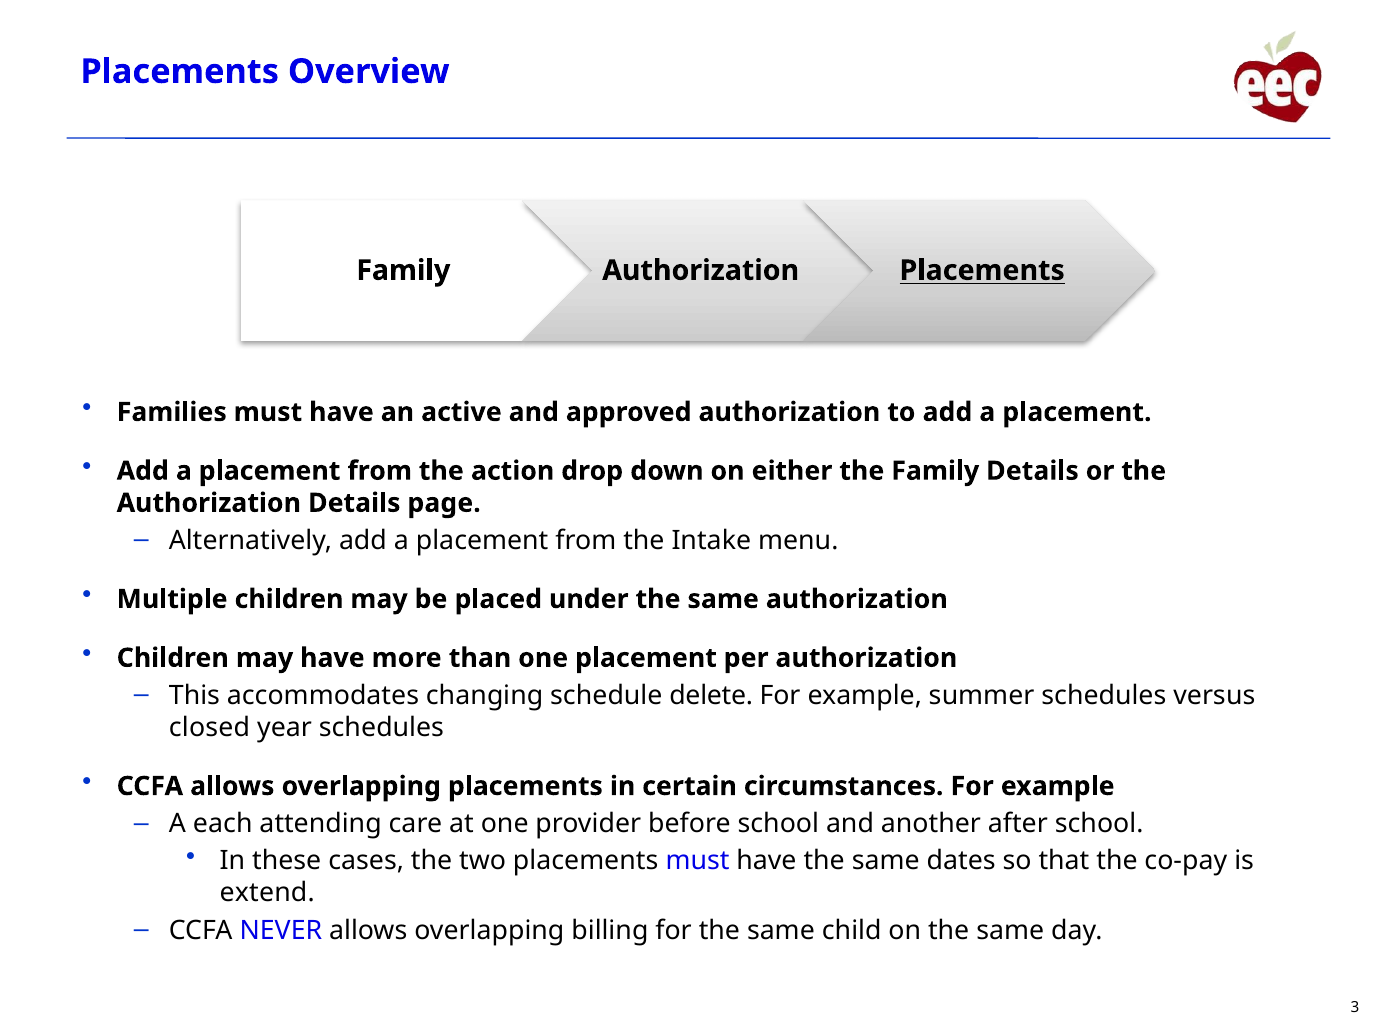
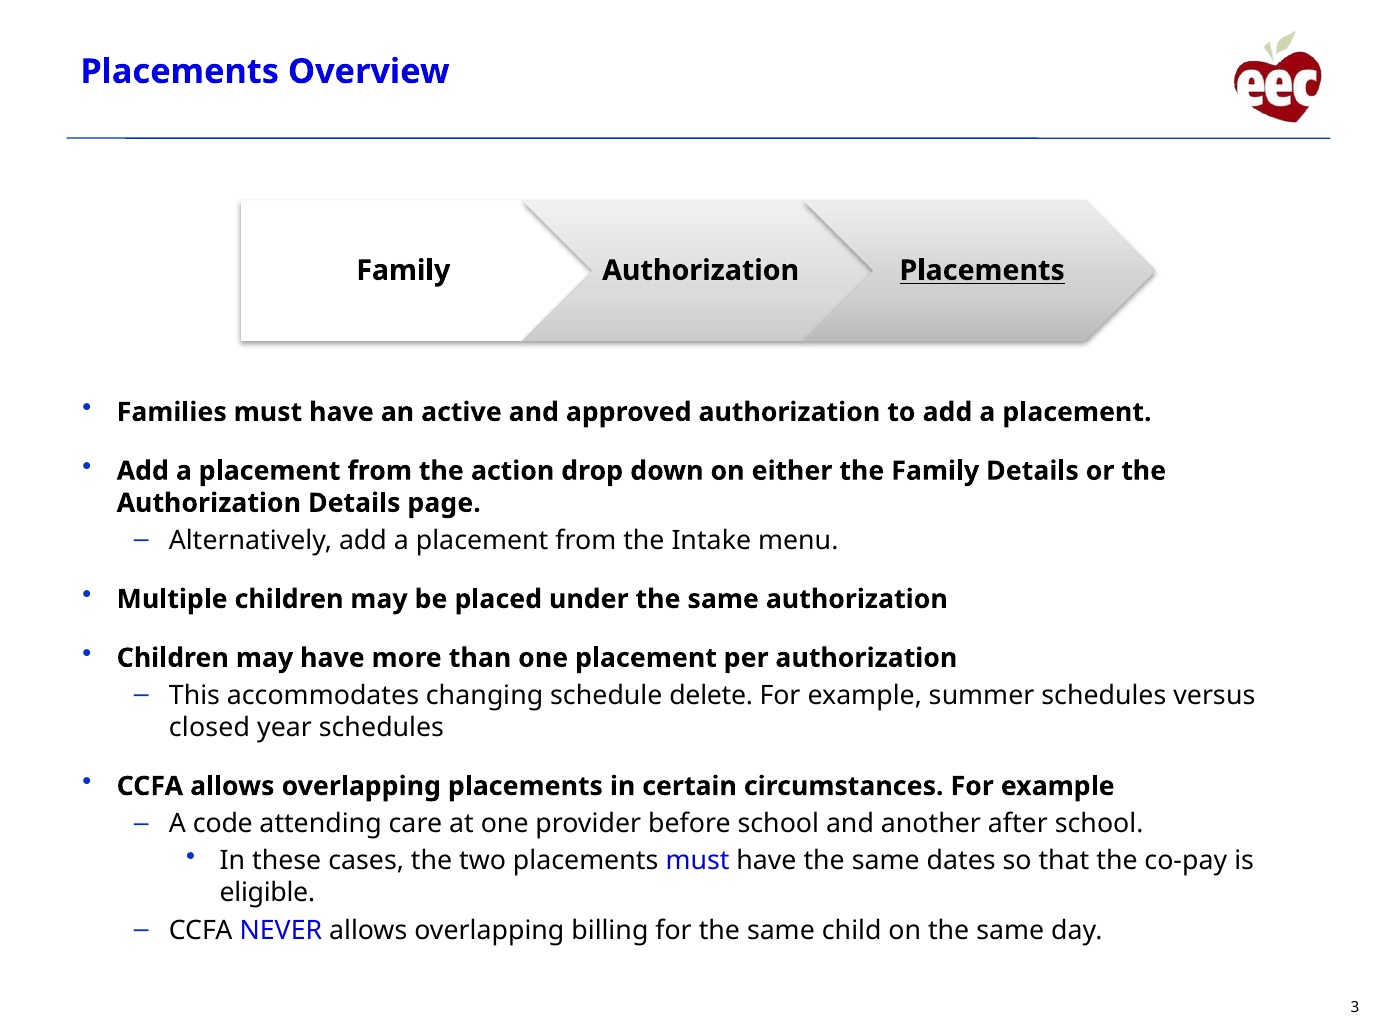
each: each -> code (223, 823)
extend: extend -> eligible (267, 893)
